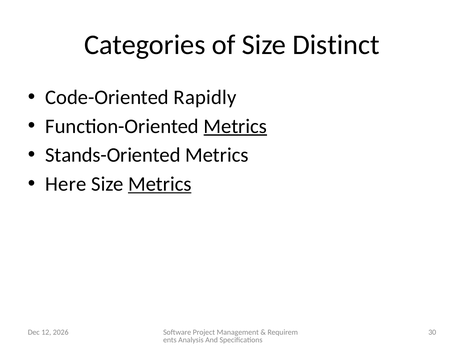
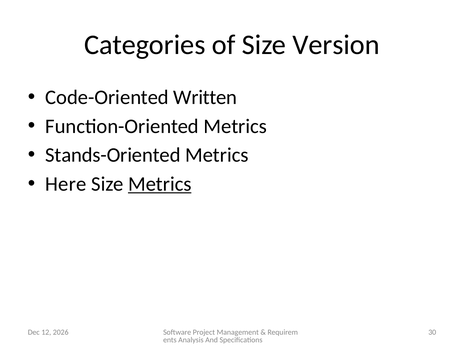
Distinct: Distinct -> Version (336, 45)
Rapidly: Rapidly -> Written (205, 97)
Metrics underline: present -> none (235, 126)
